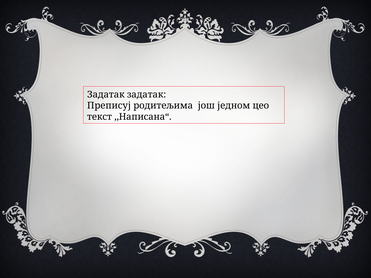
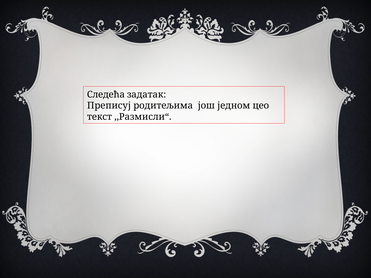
Задатак: Задатак -> Следећа (106, 95)
,,Написана“: ,,Написана“ -> ,,Размисли“ (143, 117)
